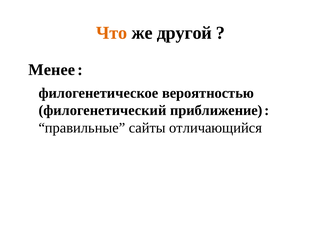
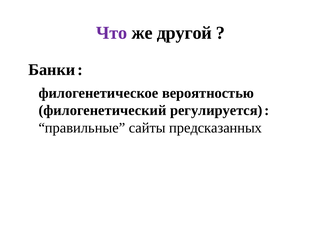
Что colour: orange -> purple (112, 33)
Менее: Менее -> Банки (52, 70)
приближение: приближение -> регулируется (216, 110)
отличающийся: отличающийся -> предсказанных (216, 128)
